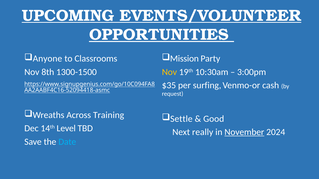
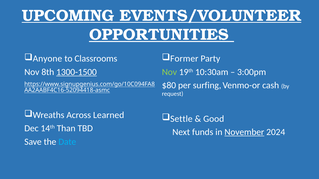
Mission: Mission -> Former (184, 59)
1300-1500 underline: none -> present (77, 72)
Nov colour: yellow -> light green (169, 72)
$35: $35 -> $80 (169, 86)
Training: Training -> Learned (109, 115)
Level: Level -> Than (66, 129)
really: really -> funds (203, 132)
